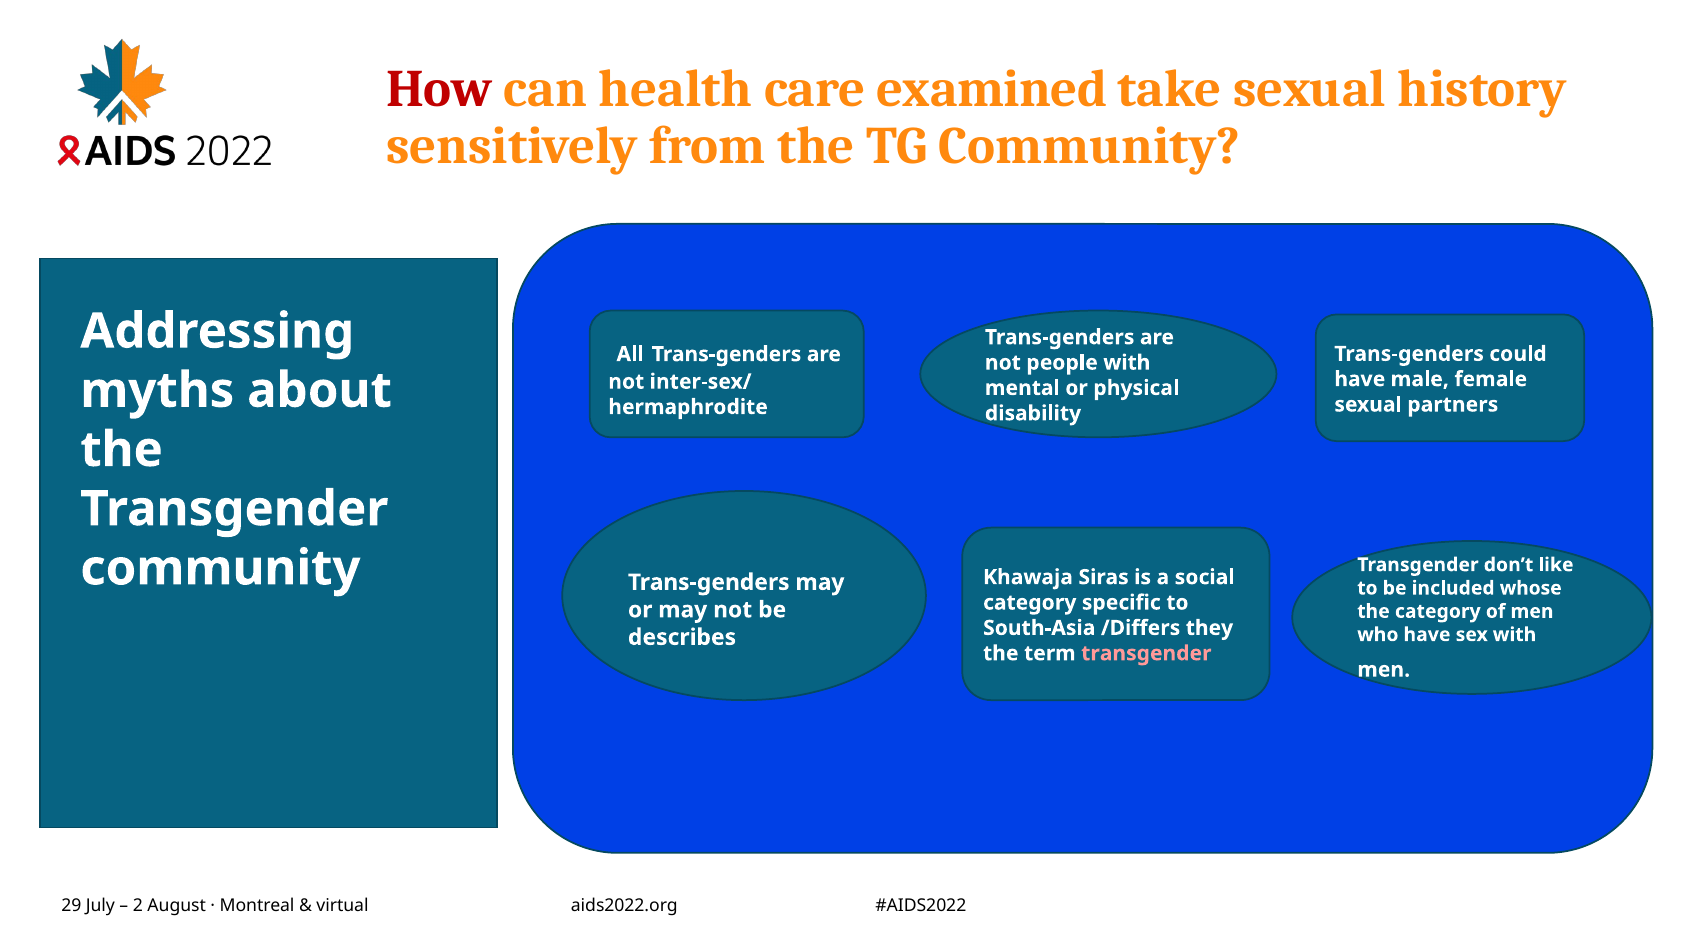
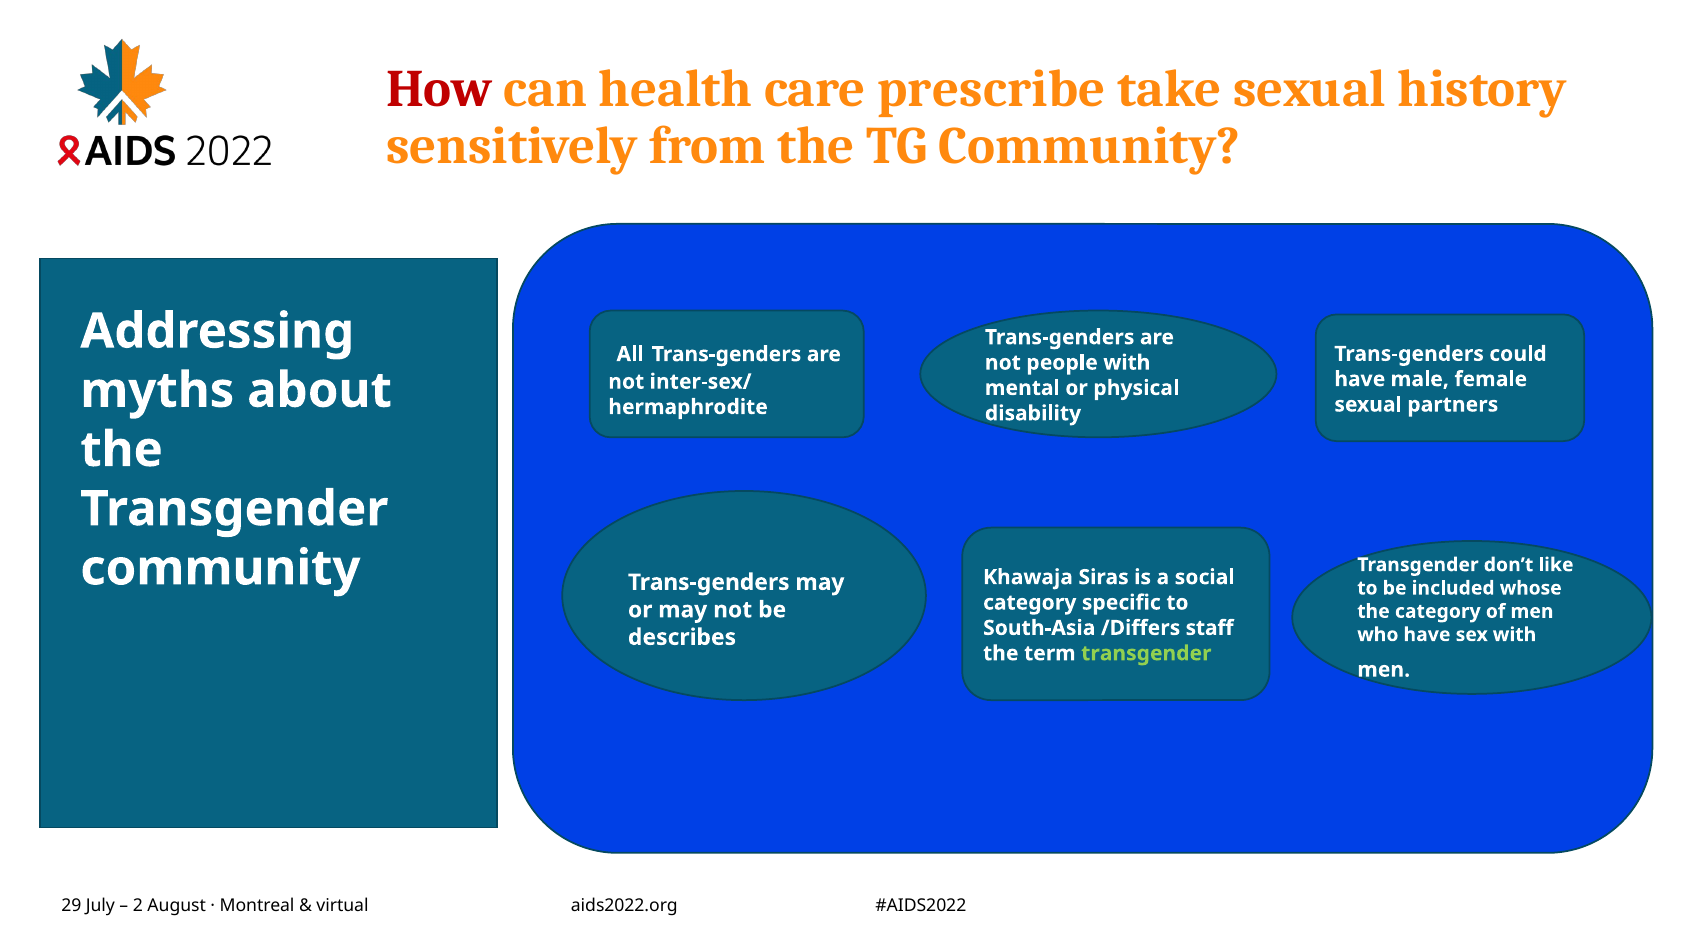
examined: examined -> prescribe (992, 89)
they: they -> staff (1210, 628)
transgender colour: pink -> light green (1146, 653)
